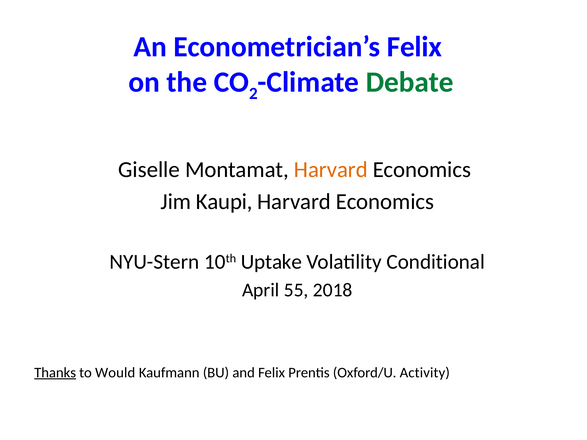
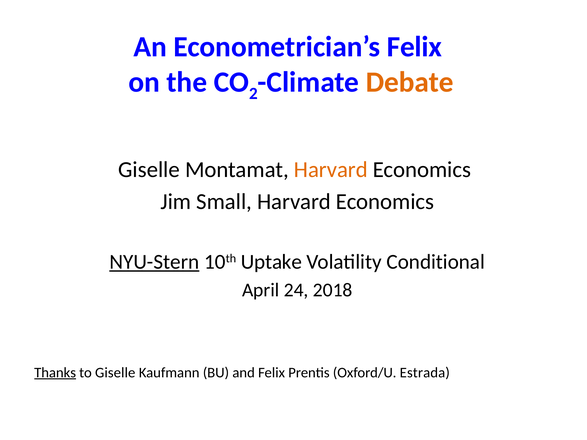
Debate colour: green -> orange (410, 82)
Kaupi: Kaupi -> Small (224, 202)
NYU-Stern underline: none -> present (154, 262)
55: 55 -> 24 (296, 290)
to Would: Would -> Giselle (115, 373)
Activity: Activity -> Estrada (425, 373)
